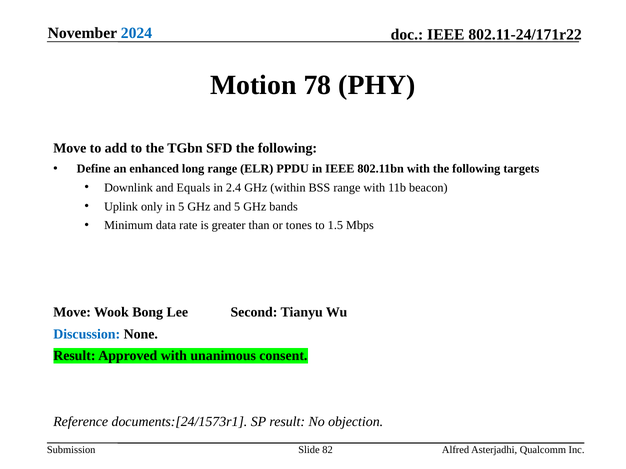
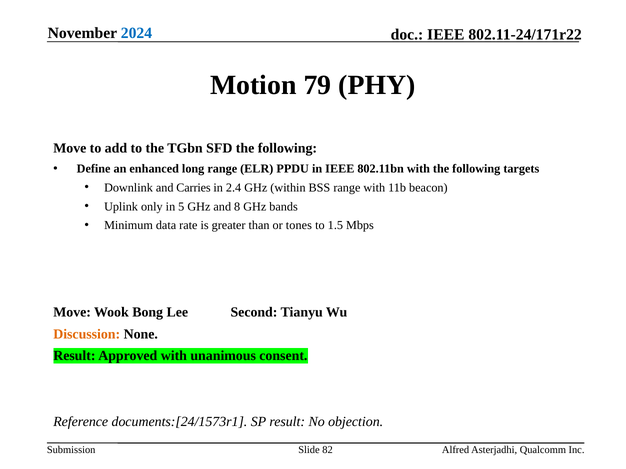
78: 78 -> 79 (317, 85)
Equals: Equals -> Carries (194, 188)
and 5: 5 -> 8 (237, 207)
Discussion colour: blue -> orange (87, 334)
